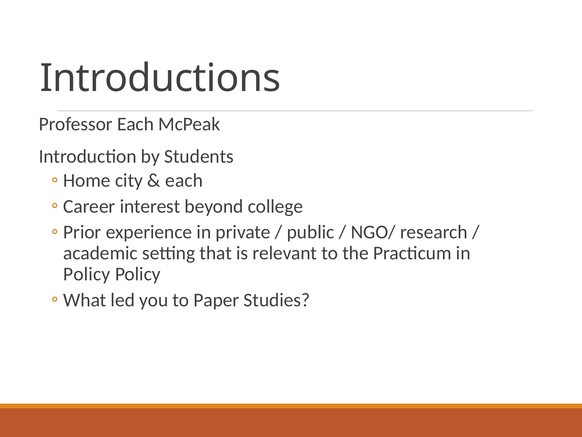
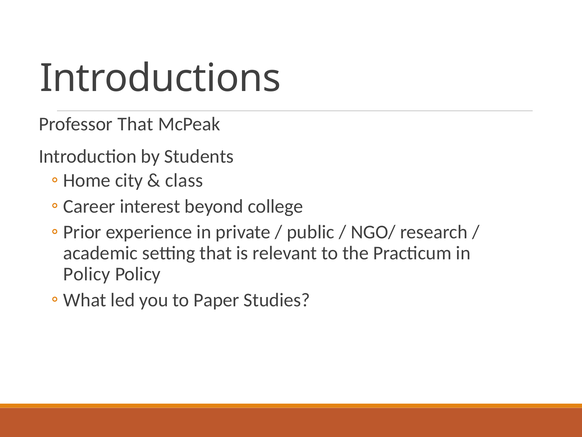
Professor Each: Each -> That (135, 124)
each: each -> class (184, 180)
